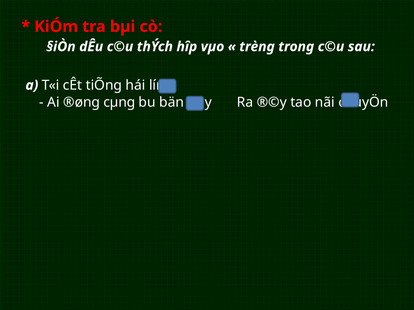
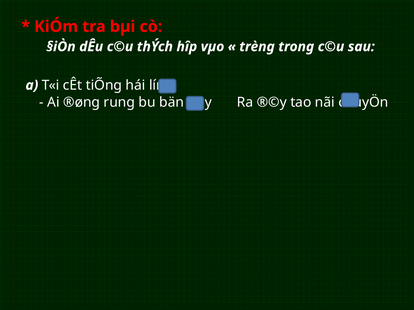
cµng: cµng -> rung (119, 102)
